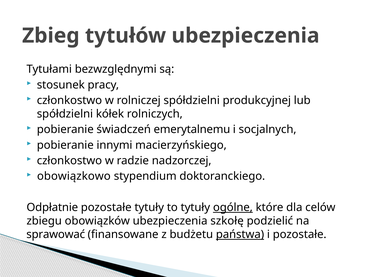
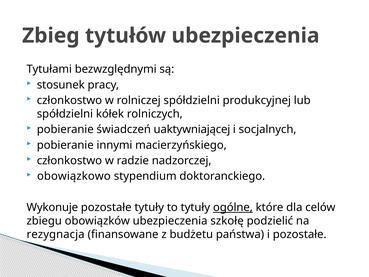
emerytalnemu: emerytalnemu -> uaktywniającej (192, 129)
Odpłatnie: Odpłatnie -> Wykonuje (52, 207)
sprawować: sprawować -> rezygnacja (56, 234)
państwa underline: present -> none (240, 234)
